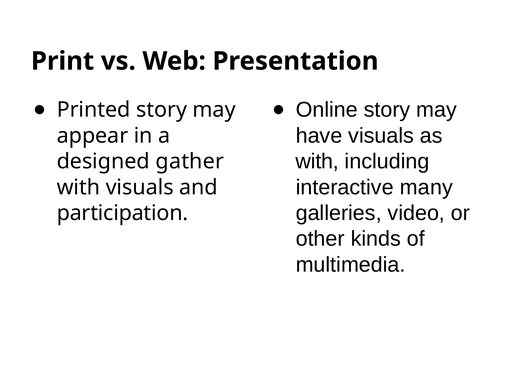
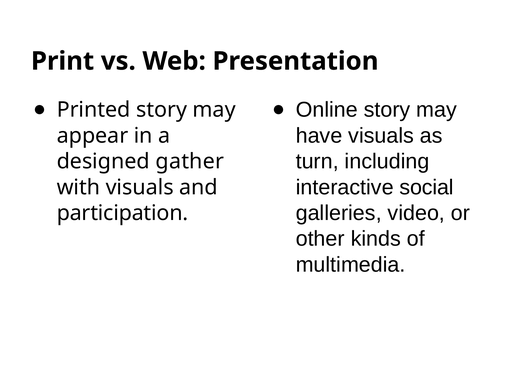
with: with -> turn (317, 161)
many: many -> social (427, 187)
